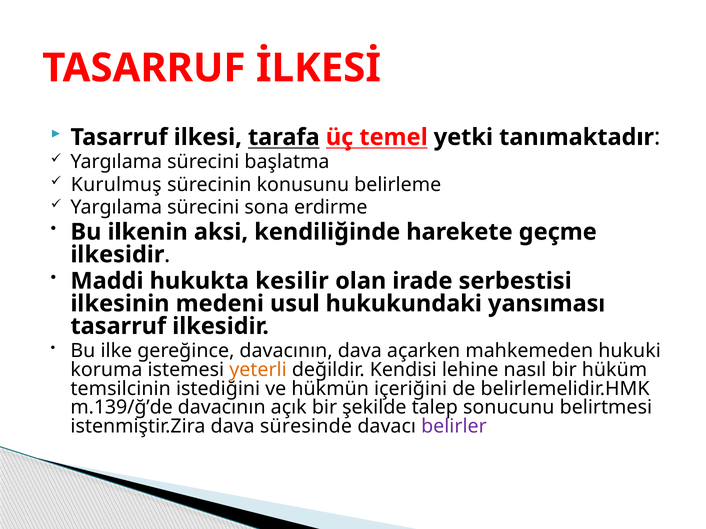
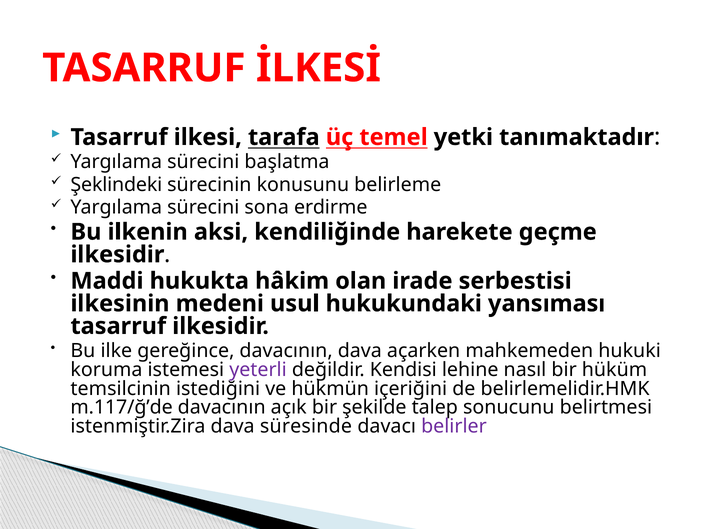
Kurulmuş: Kurulmuş -> Şeklindeki (116, 185)
kesilir: kesilir -> hâkim (292, 281)
yeterli colour: orange -> purple (258, 370)
m.139/ğ’de: m.139/ğ’de -> m.117/ğ’de (122, 408)
